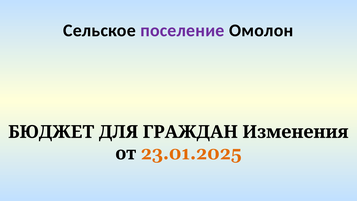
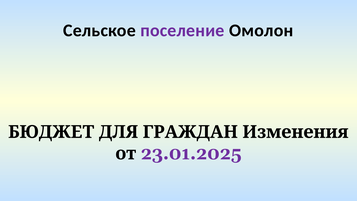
23.01.2025 colour: orange -> purple (191, 153)
